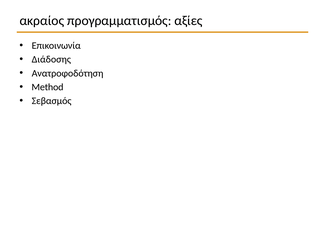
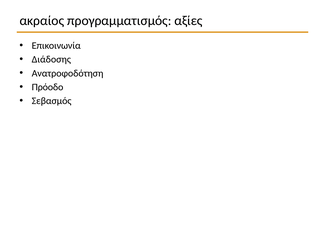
Method: Method -> Πρόοδο (48, 87)
